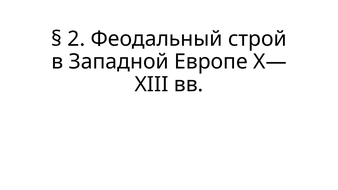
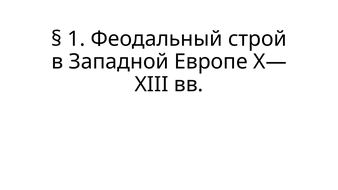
2: 2 -> 1 (76, 39)
